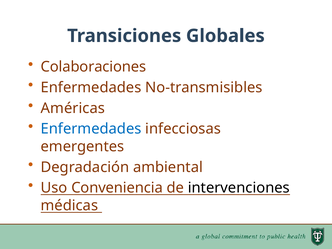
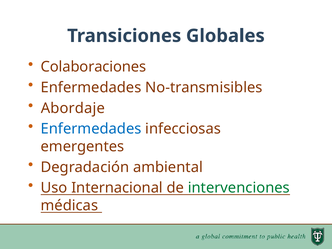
Américas: Américas -> Abordaje (73, 108)
Conveniencia: Conveniencia -> Internacional (117, 188)
intervenciones colour: black -> green (239, 188)
